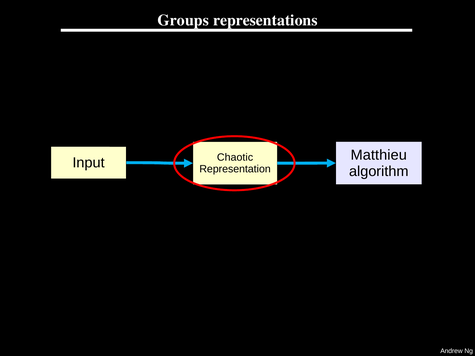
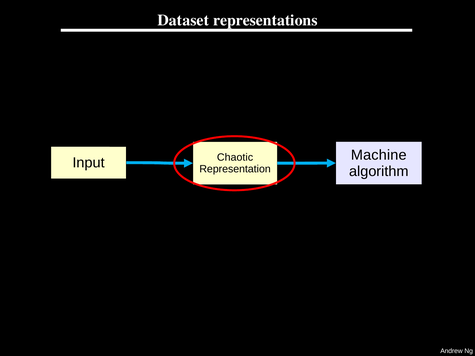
Groups: Groups -> Dataset (183, 20)
Matthieu: Matthieu -> Machine (379, 155)
